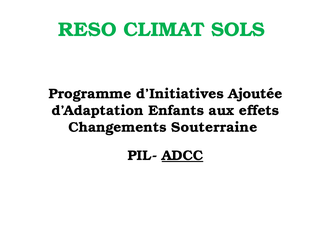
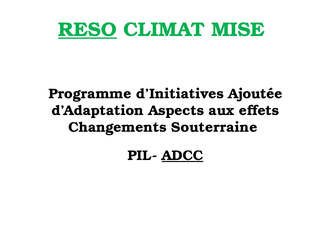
RESO underline: none -> present (87, 30)
SOLS: SOLS -> MISE (238, 30)
Enfants: Enfants -> Aspects (176, 111)
